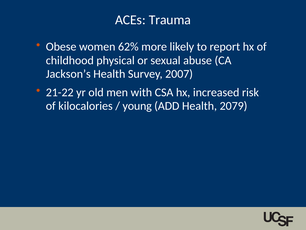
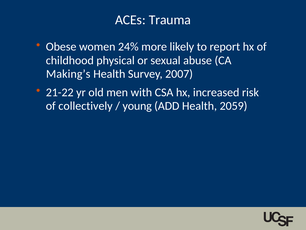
62%: 62% -> 24% (128, 47)
Jackson’s: Jackson’s -> Making’s (68, 74)
kilocalories: kilocalories -> collectively (86, 106)
2079: 2079 -> 2059 (234, 106)
